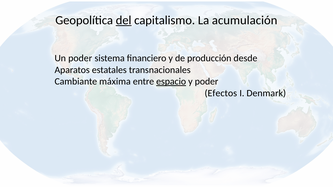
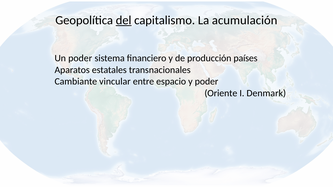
desde: desde -> países (246, 58)
máxima: máxima -> vincular (115, 82)
espacio underline: present -> none (171, 82)
Efectos: Efectos -> Oriente (221, 93)
